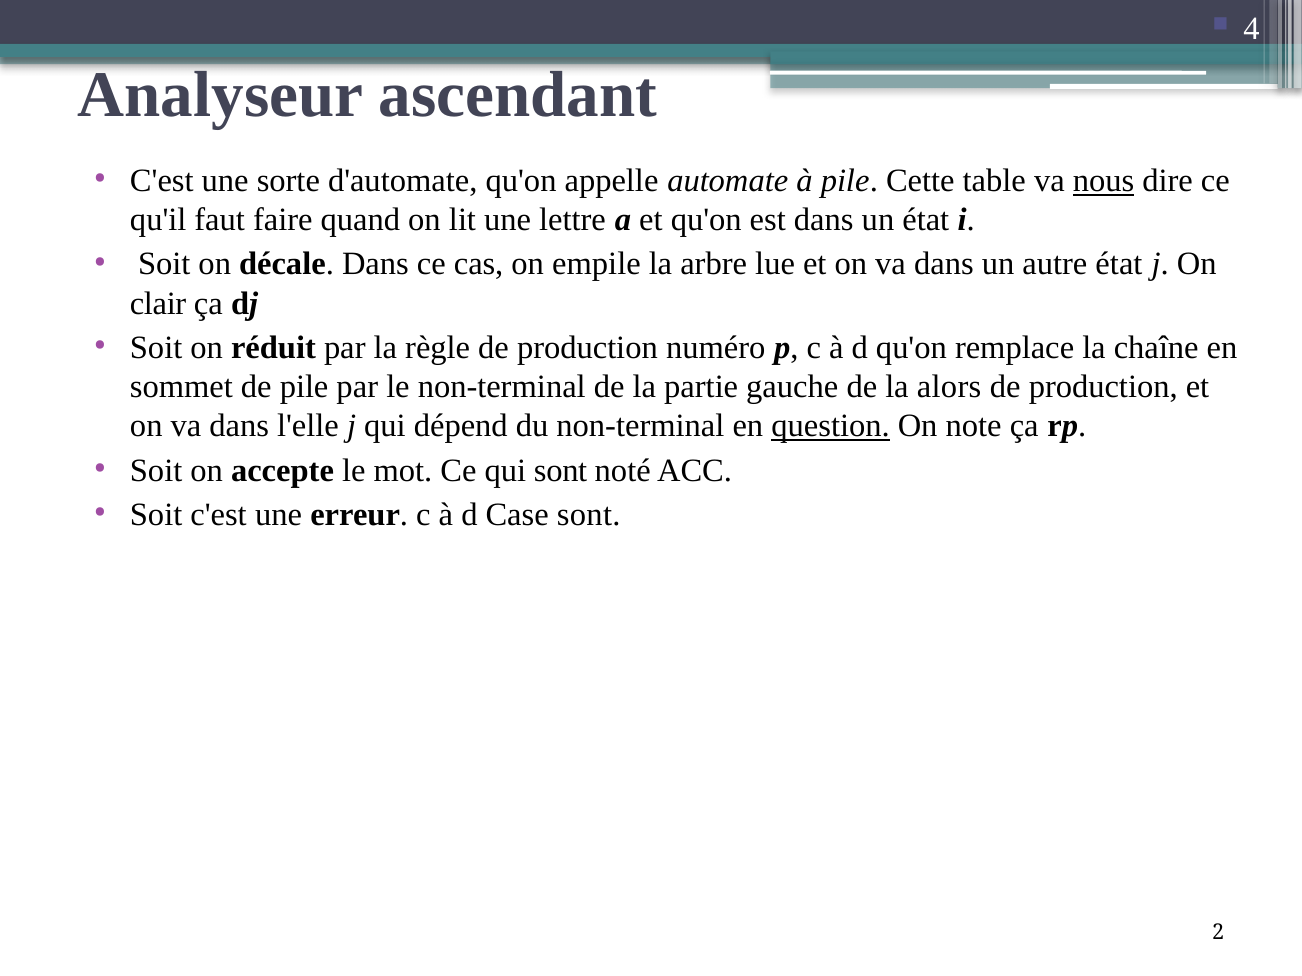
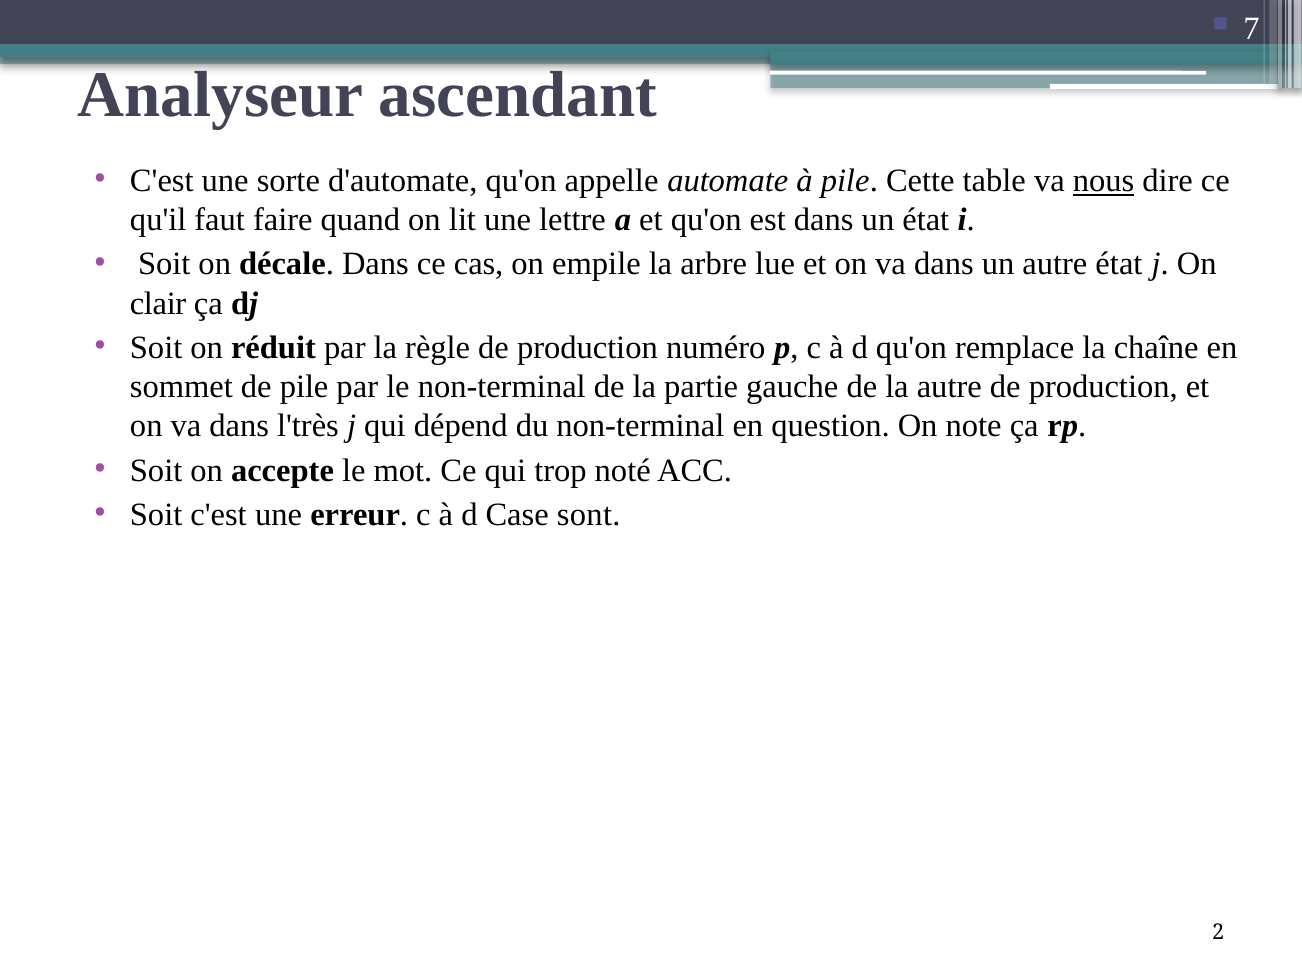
4: 4 -> 7 (1252, 29)
la alors: alors -> autre (949, 387)
l'elle: l'elle -> l'très (308, 426)
question underline: present -> none (831, 426)
qui sont: sont -> trop (560, 471)
